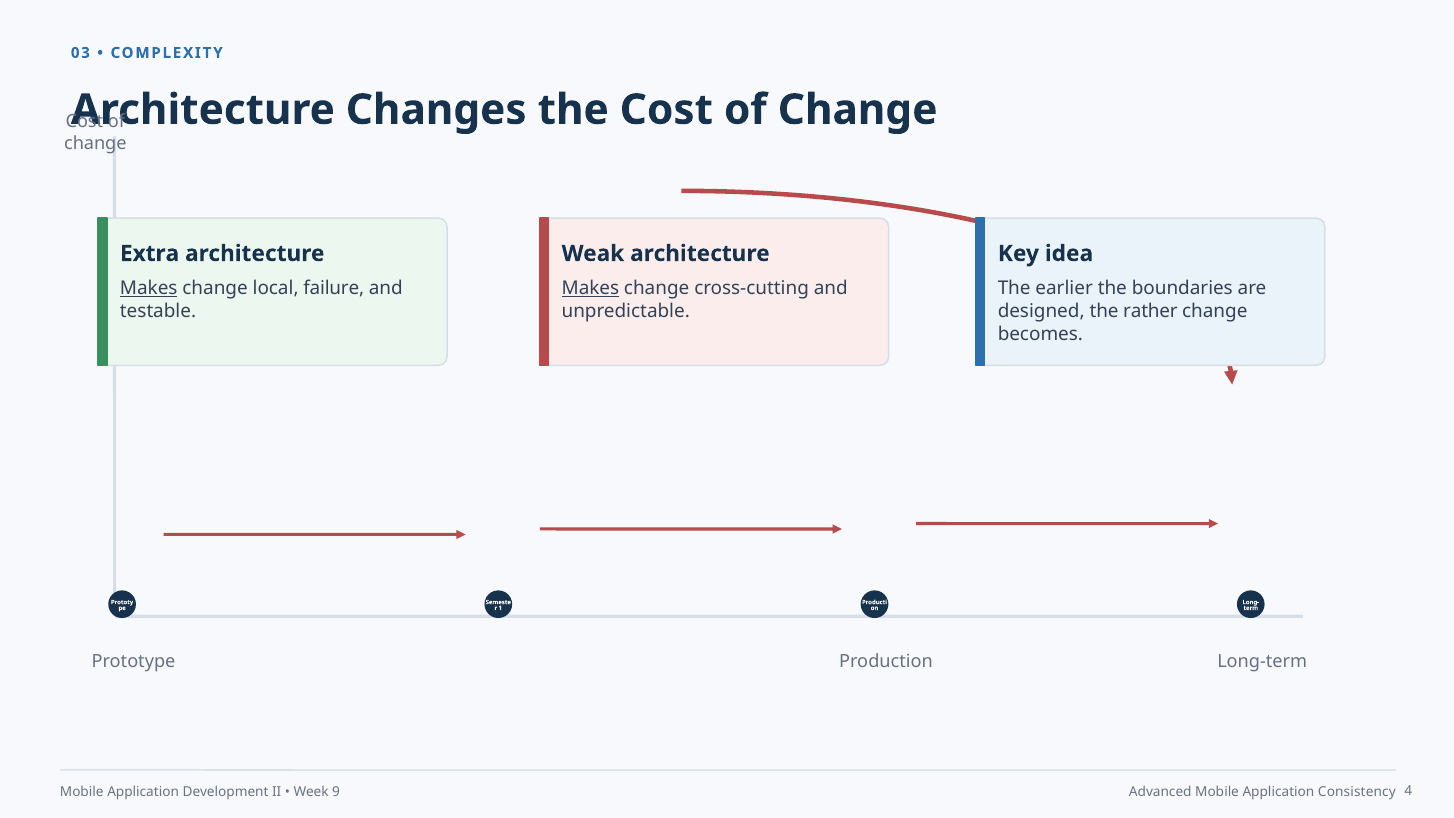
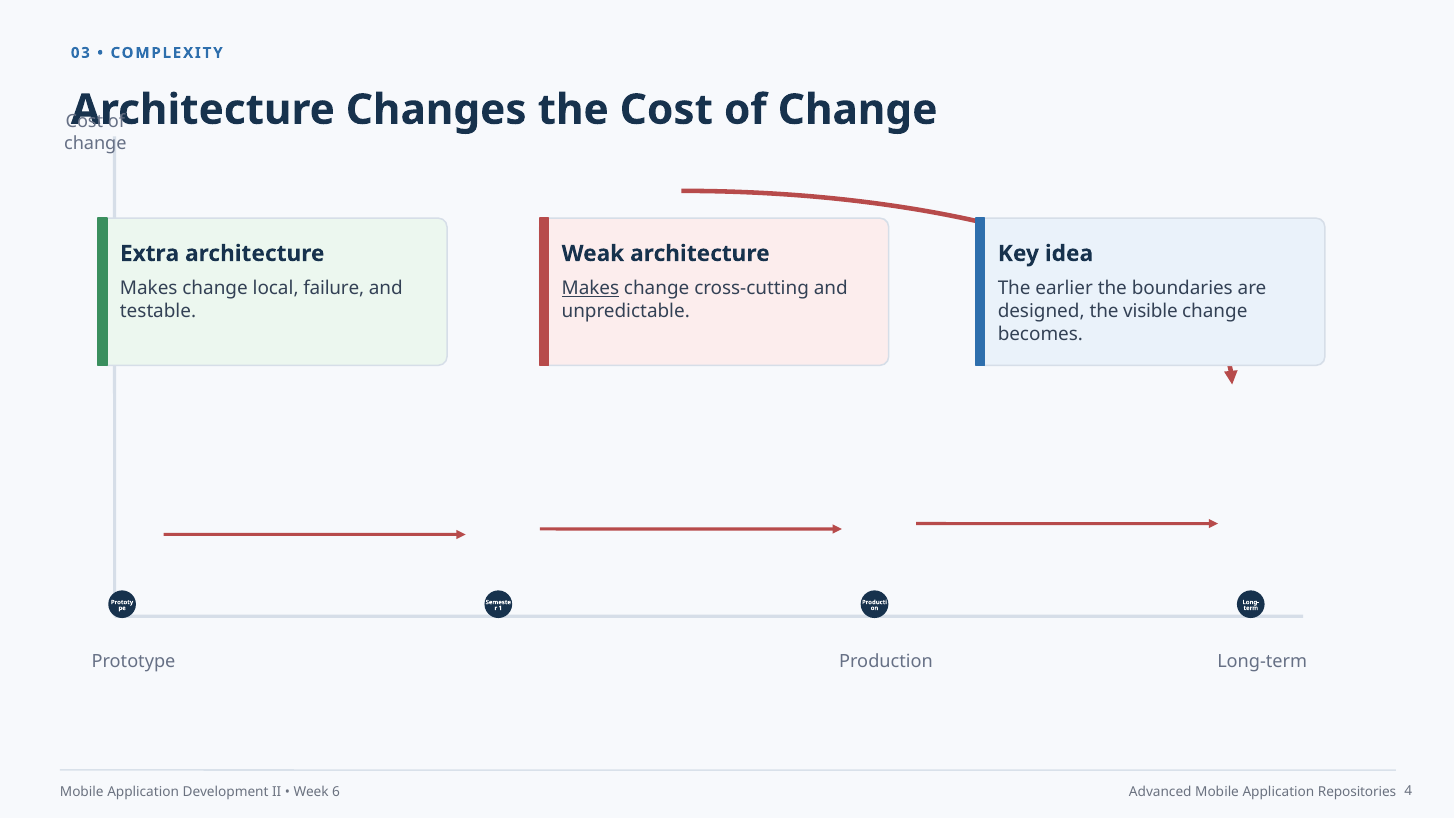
Makes underline: present -> none (149, 289)
rather: rather -> visible (1150, 311)
9: 9 -> 6 (336, 792)
Consistency: Consistency -> Repositories (1357, 792)
